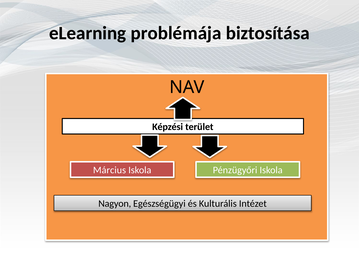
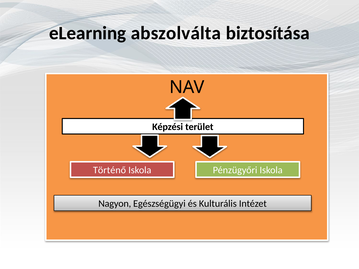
problémája: problémája -> abszolválta (176, 33)
Március: Március -> Történő (110, 170)
